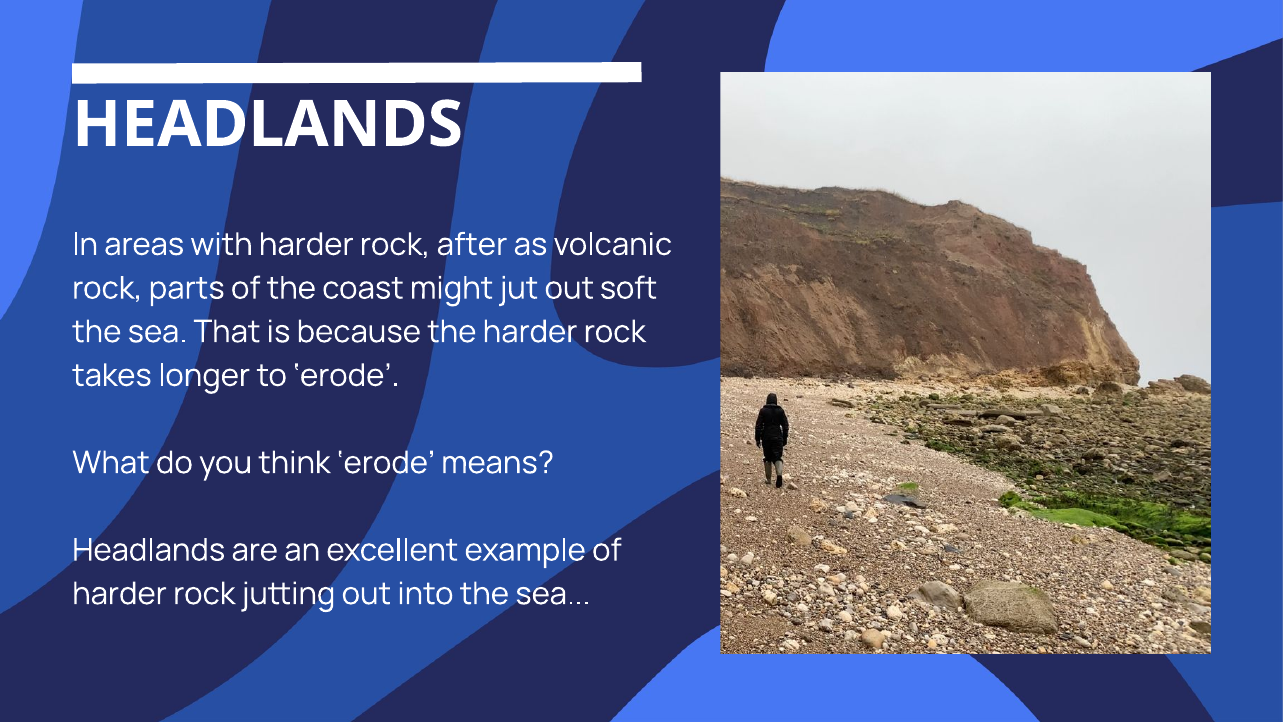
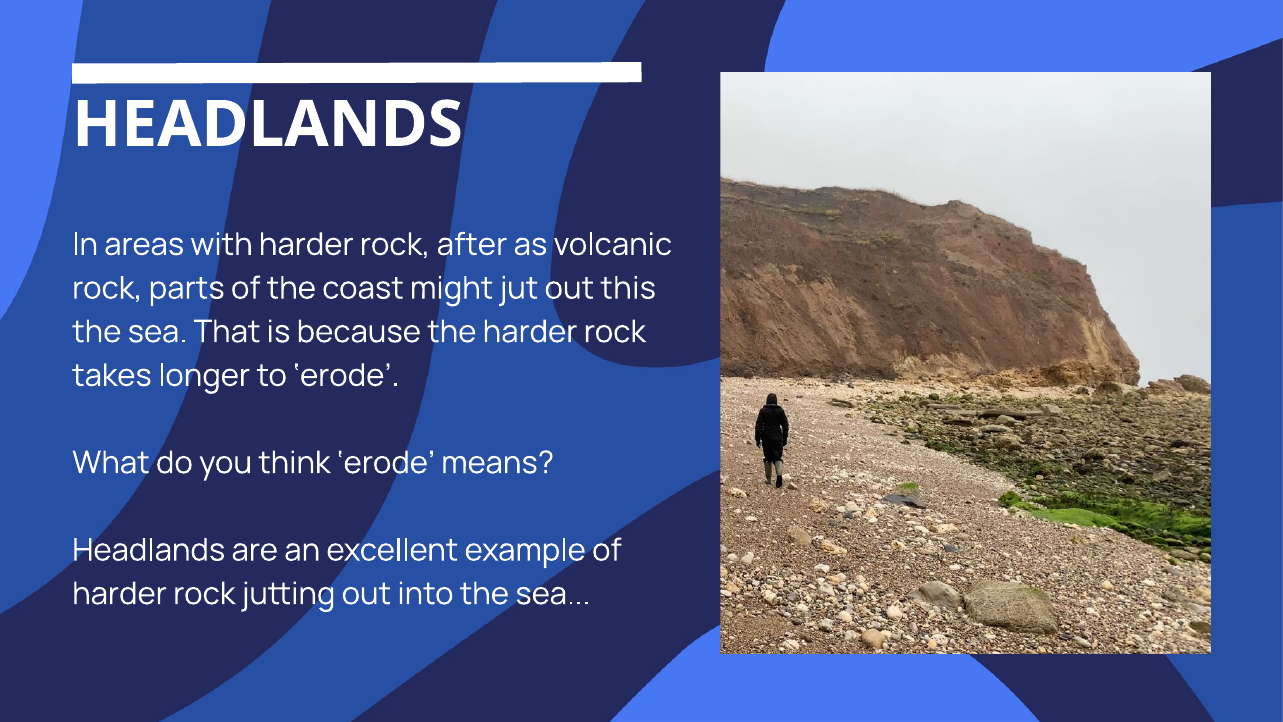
soft: soft -> this (628, 288)
